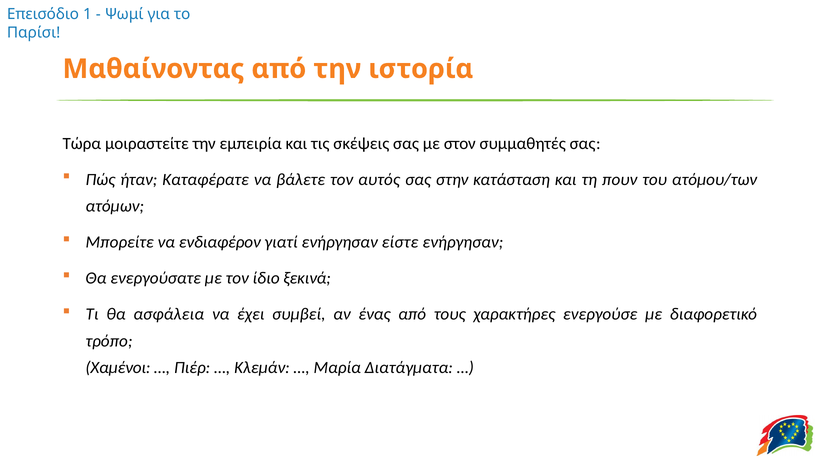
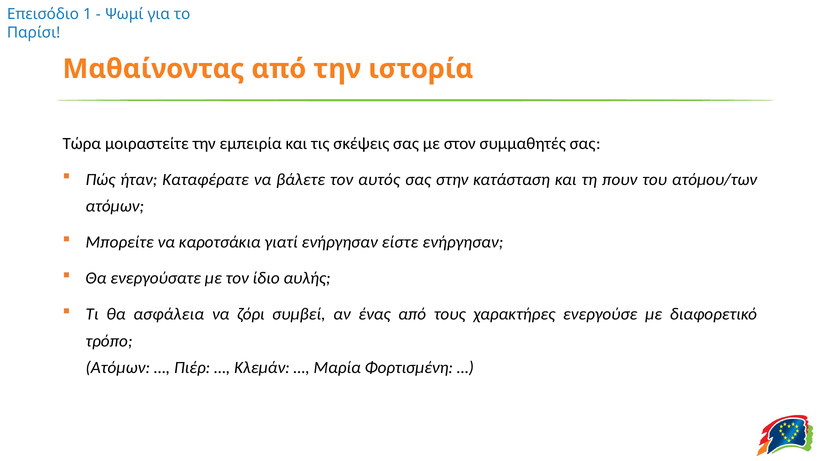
ενδιαφέρον: ενδιαφέρον -> καροτσάκια (220, 242)
ξεκινά: ξεκινά -> αυλής (307, 278)
έχει: έχει -> ζόρι (251, 314)
Χαμένοι: Χαμένοι -> Ατόμων (118, 368)
Διατάγματα: Διατάγματα -> Φορτισμένη (409, 368)
